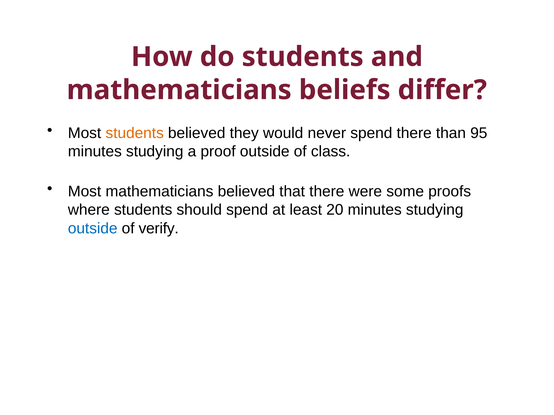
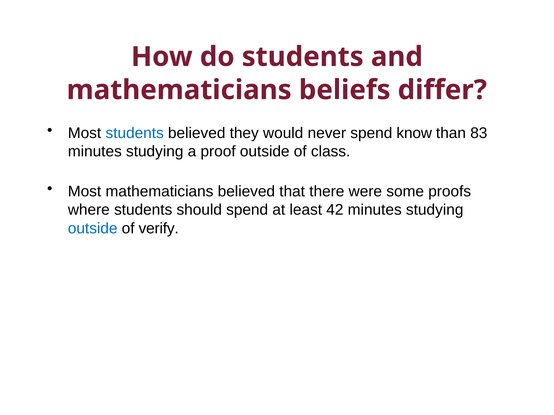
students colour: orange -> blue (135, 133)
spend there: there -> know (414, 133)
95: 95 -> 83 (479, 133)
20: 20 -> 42 (335, 210)
